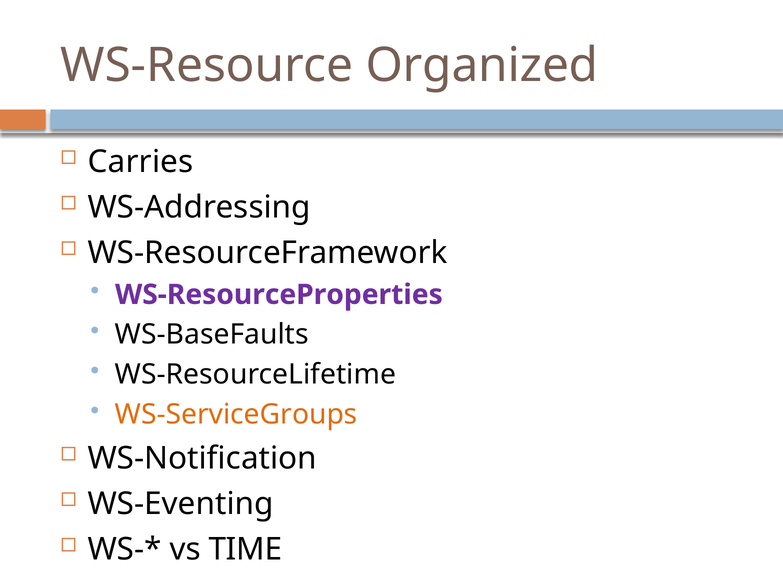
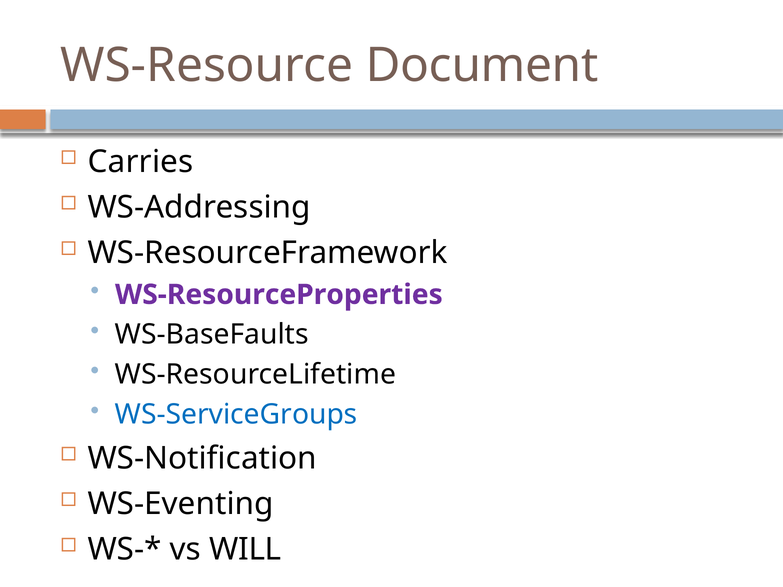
Organized: Organized -> Document (482, 65)
WS-ServiceGroups colour: orange -> blue (236, 415)
TIME: TIME -> WILL (245, 549)
